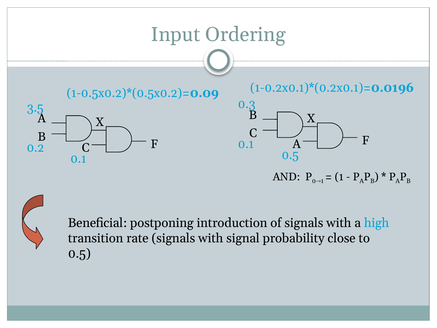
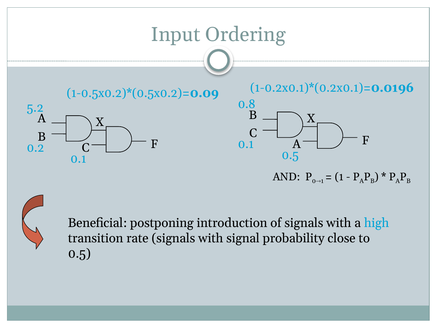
0.3: 0.3 -> 0.8 (247, 104)
3.5: 3.5 -> 5.2 (35, 108)
